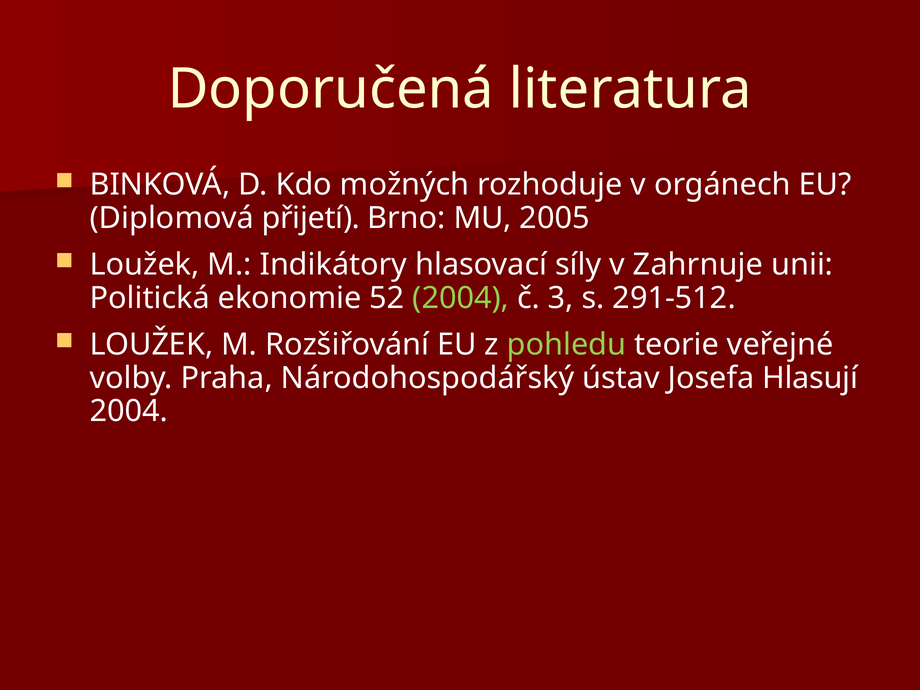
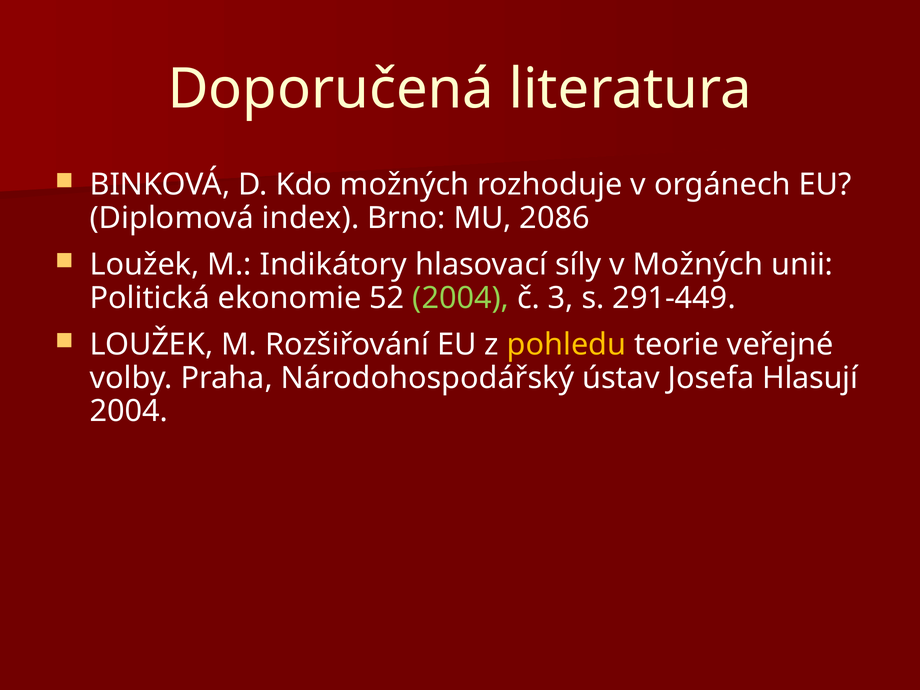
přijetí: přijetí -> index (311, 218)
2005: 2005 -> 2086 (555, 218)
v Zahrnuje: Zahrnuje -> Možných (698, 265)
291-512: 291-512 -> 291-449 (674, 298)
pohledu colour: light green -> yellow (567, 345)
